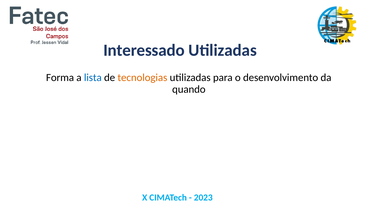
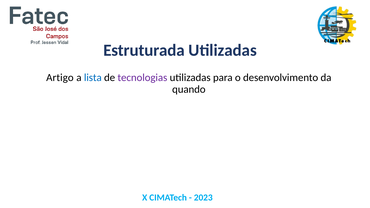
Interessado: Interessado -> Estruturada (144, 50)
Forma: Forma -> Artigo (60, 78)
tecnologias colour: orange -> purple (142, 78)
